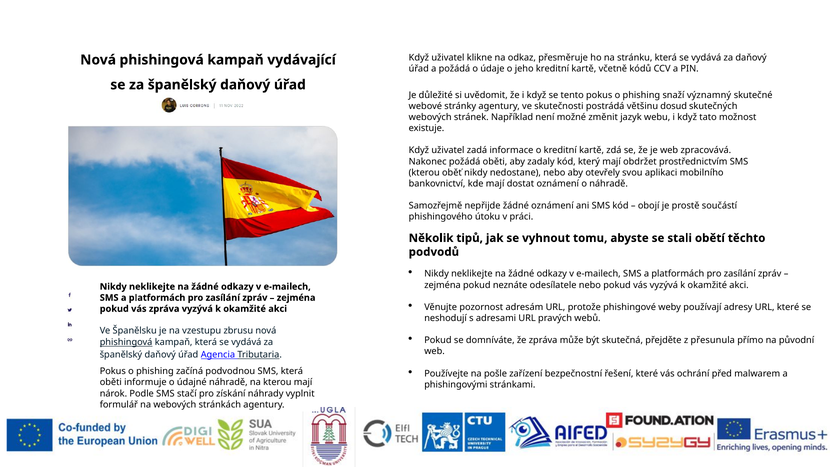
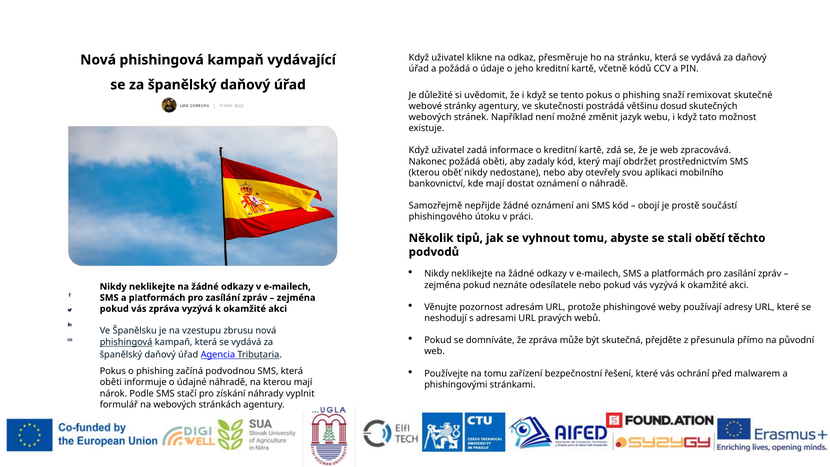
významný: významný -> remixovat (709, 95)
na pošle: pošle -> tomu (496, 373)
